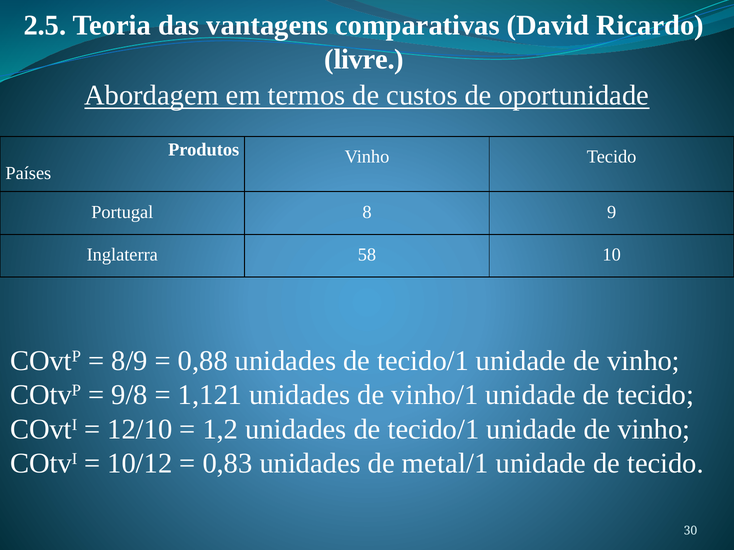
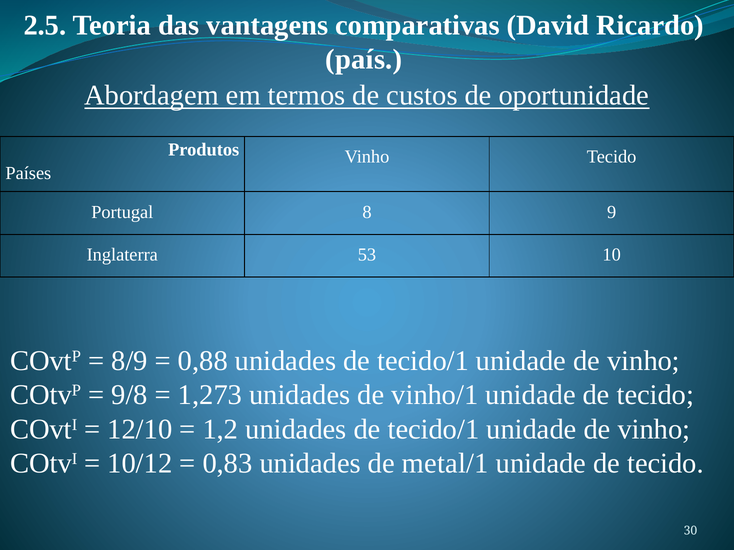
livre: livre -> país (364, 60)
58: 58 -> 53 (367, 255)
1,121: 1,121 -> 1,273 (210, 395)
